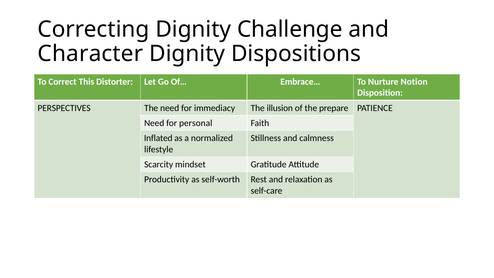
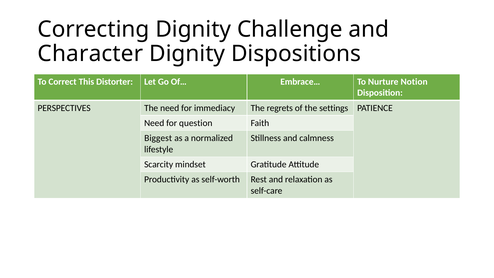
illusion: illusion -> regrets (280, 108)
prepare: prepare -> settings (334, 108)
personal: personal -> question (196, 123)
Inflated: Inflated -> Biggest (158, 138)
